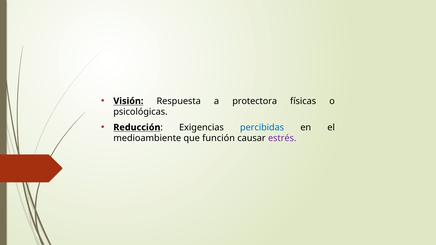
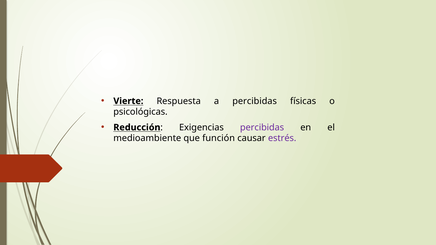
Visión: Visión -> Vierte (128, 101)
a protectora: protectora -> percibidas (255, 101)
percibidas colour: blue -> purple (262, 128)
